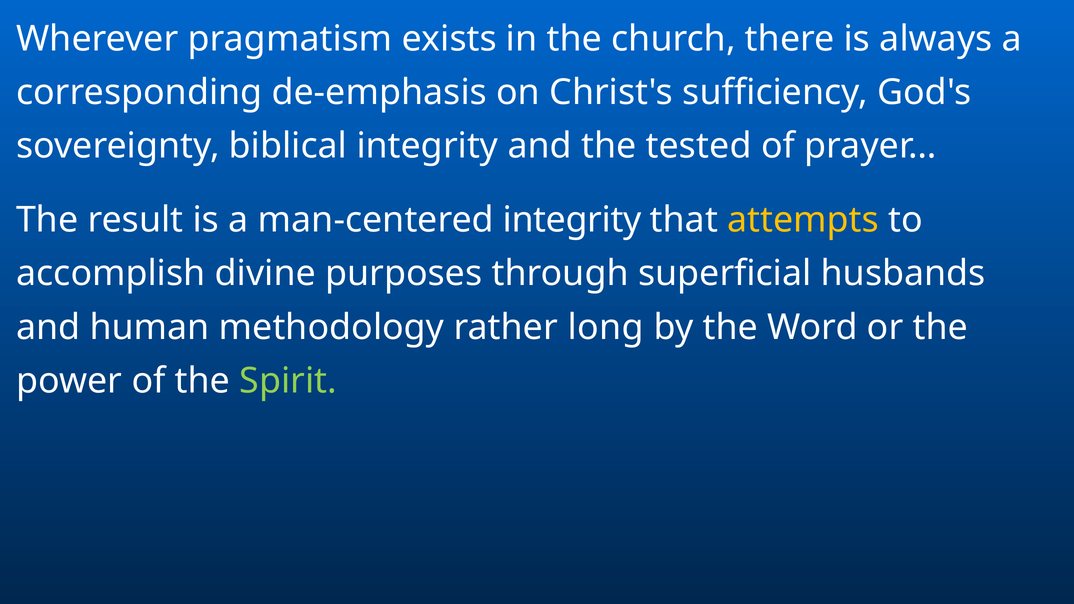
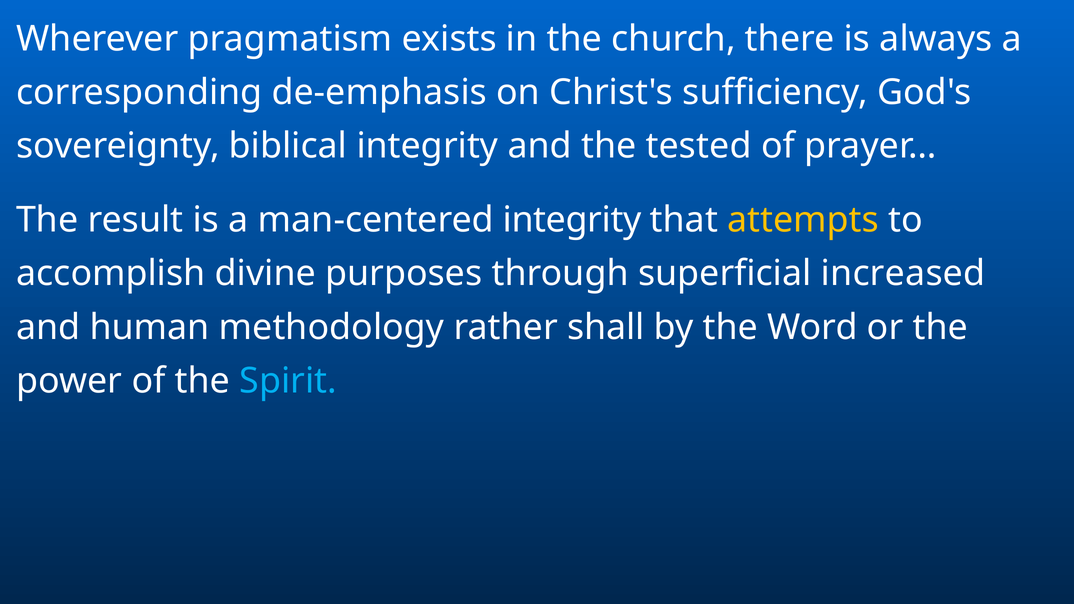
husbands: husbands -> increased (903, 274)
long: long -> shall (606, 327)
Spirit colour: light green -> light blue (288, 381)
